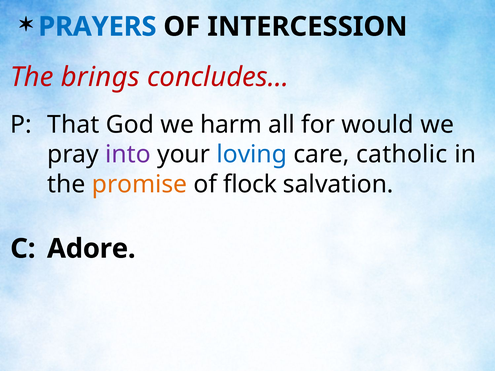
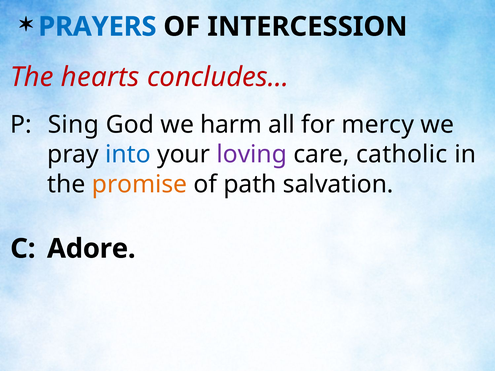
brings: brings -> hearts (100, 77)
That: That -> Sing (73, 125)
would: would -> mercy (378, 125)
into colour: purple -> blue (128, 155)
loving colour: blue -> purple (252, 155)
flock: flock -> path (250, 184)
